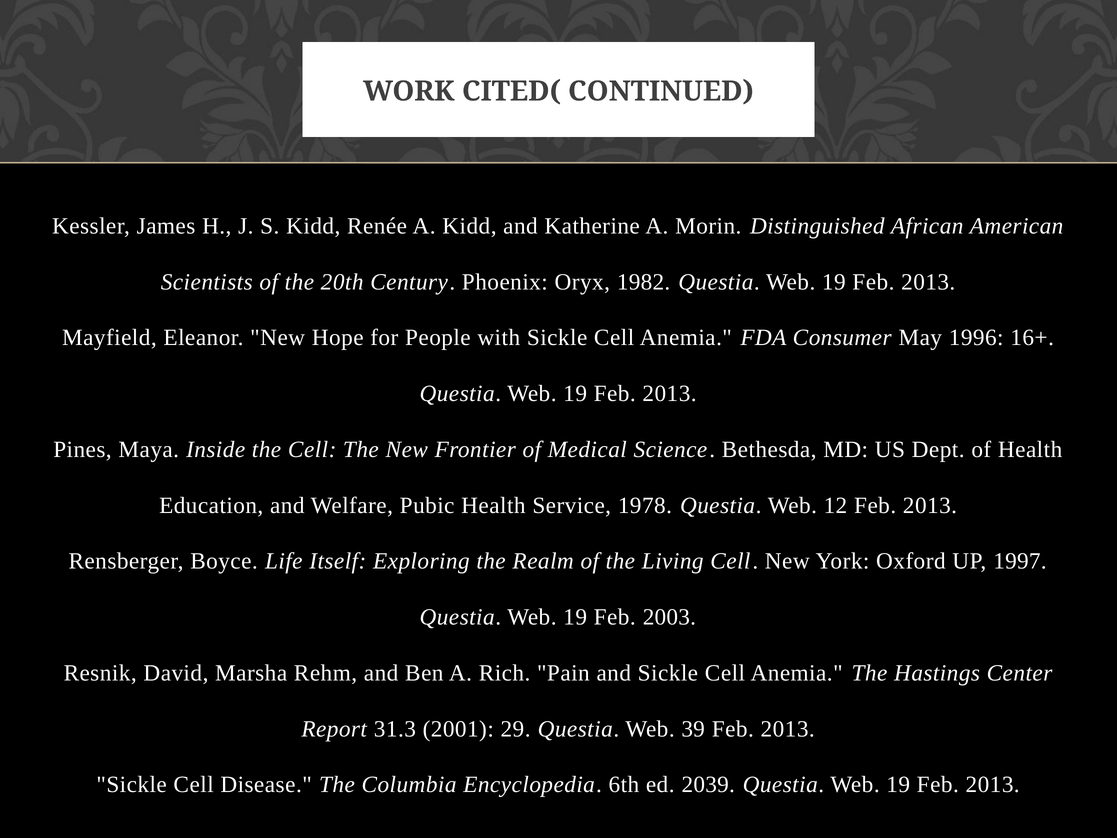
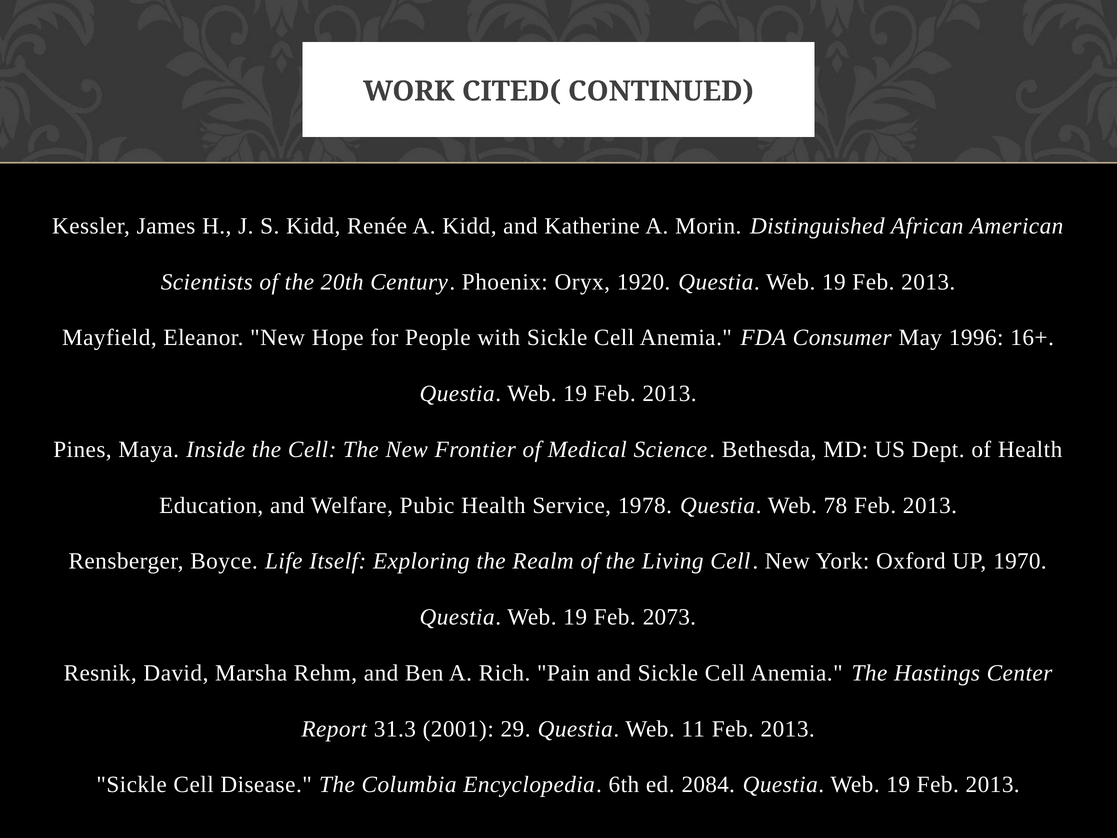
1982: 1982 -> 1920 (644, 282)
12: 12 -> 78 (835, 505)
1997: 1997 -> 1970 (1020, 561)
2003: 2003 -> 2073 (669, 617)
39: 39 -> 11 (693, 729)
2039: 2039 -> 2084 (708, 784)
